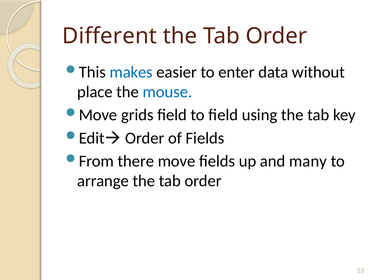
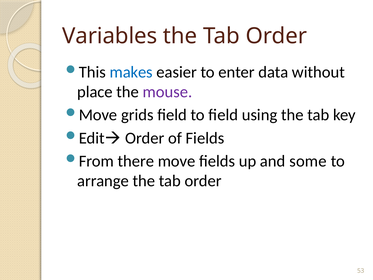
Different: Different -> Variables (110, 36)
mouse colour: blue -> purple (167, 92)
many: many -> some (308, 161)
